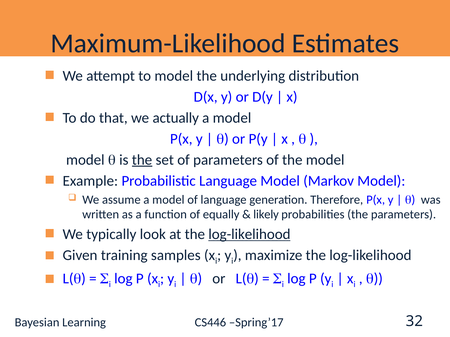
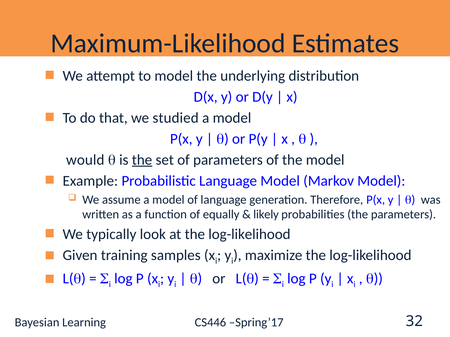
actually: actually -> studied (176, 118)
model: model -> would (85, 160)
log-likelihood underline: present -> none (249, 235)
